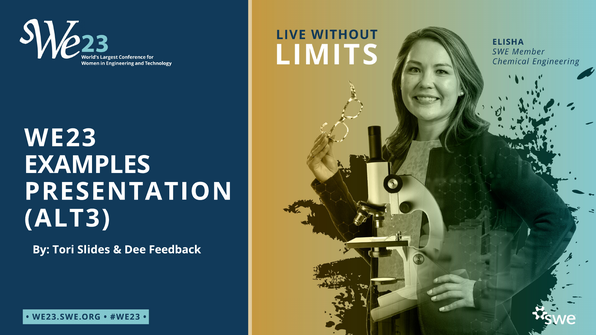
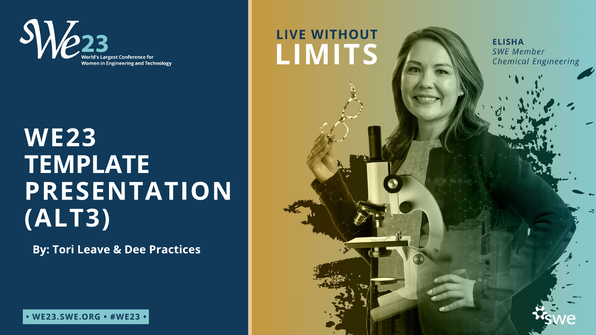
EXAMPLES: EXAMPLES -> TEMPLATE (87, 165)
Slides: Slides -> Leave (94, 250)
Feedback: Feedback -> Practices (175, 250)
